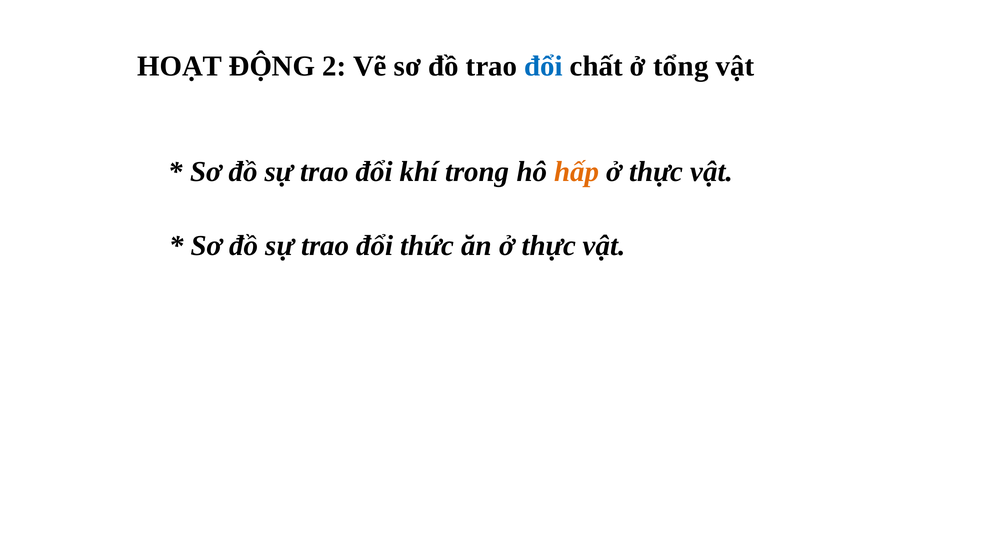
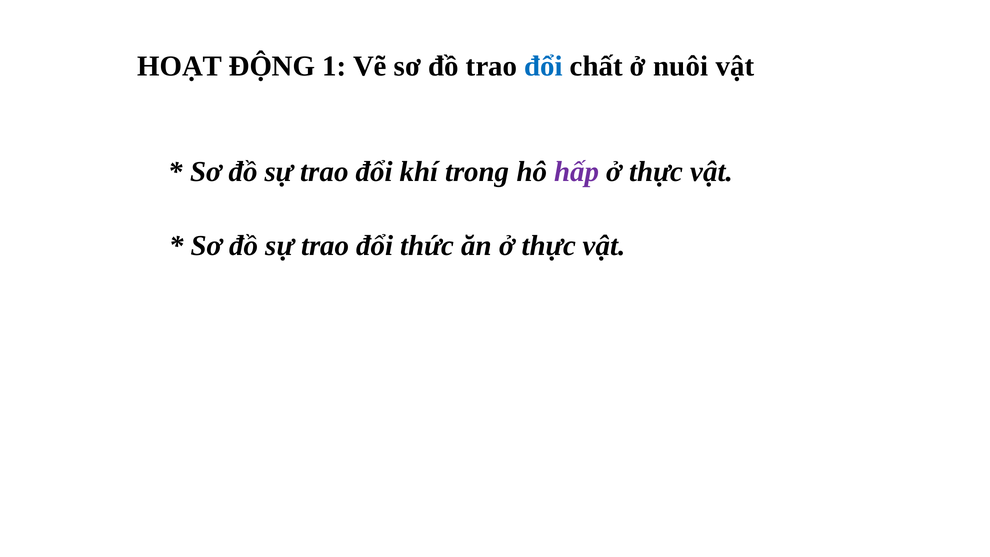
2: 2 -> 1 (334, 66)
tổng: tổng -> nuôi (681, 66)
hấp colour: orange -> purple (577, 171)
